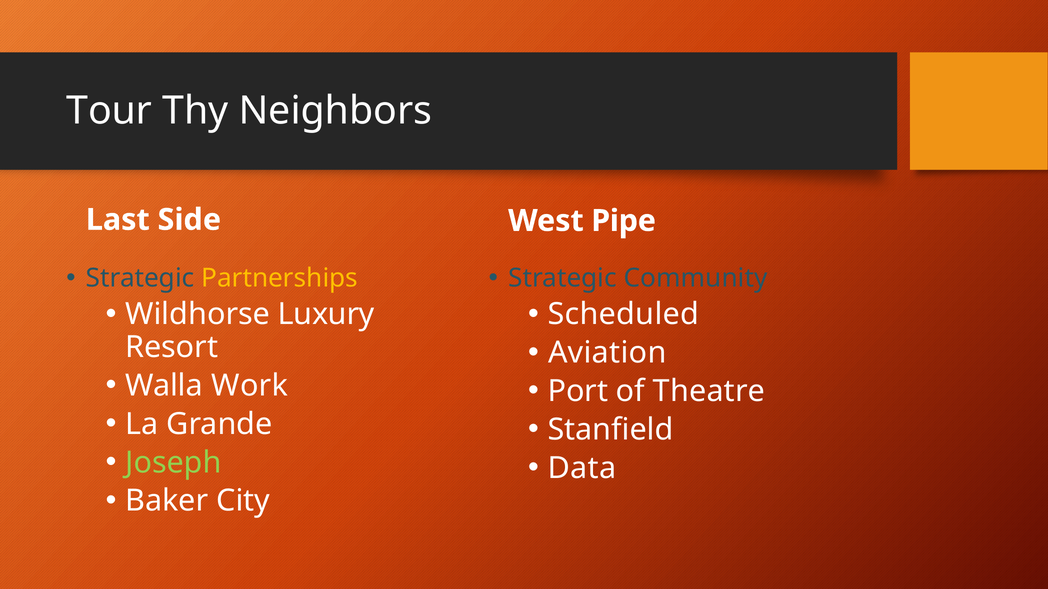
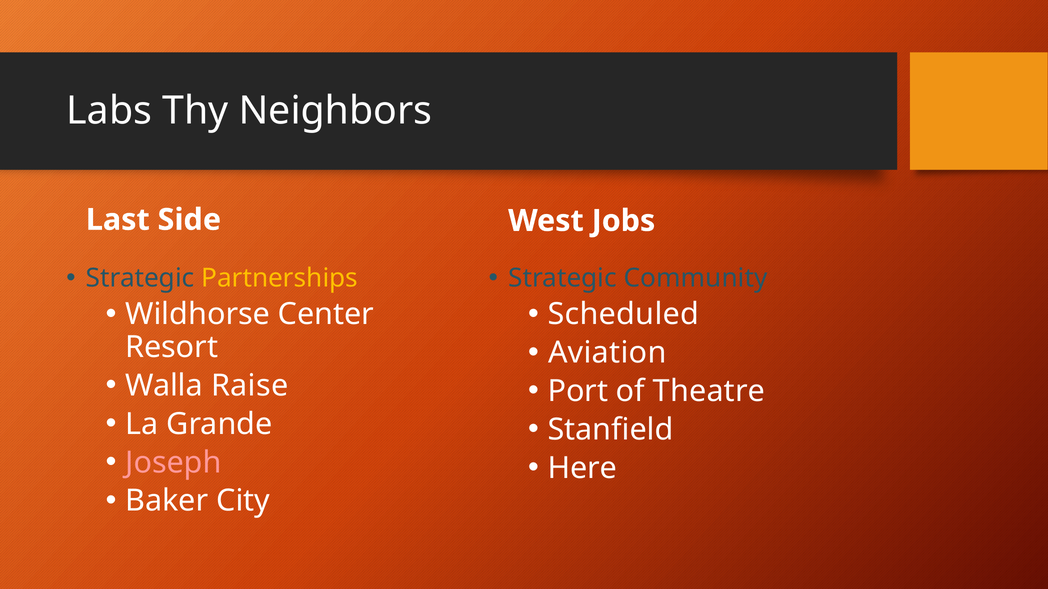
Tour: Tour -> Labs (109, 111)
Pipe: Pipe -> Jobs (623, 221)
Luxury: Luxury -> Center (326, 314)
Work: Work -> Raise (250, 386)
Joseph colour: light green -> pink (173, 463)
Data: Data -> Here (582, 468)
